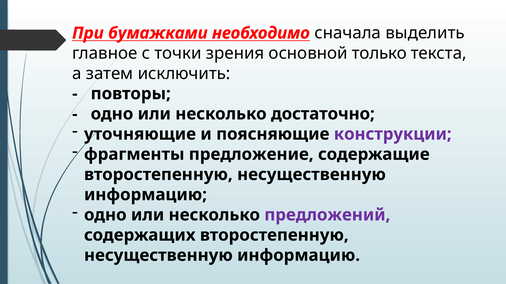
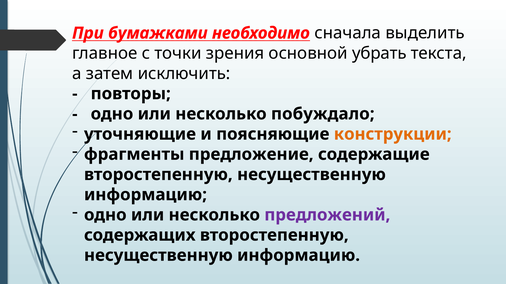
только: только -> убрать (379, 53)
достаточно: достаточно -> побуждало (323, 114)
конструкции colour: purple -> orange (393, 134)
